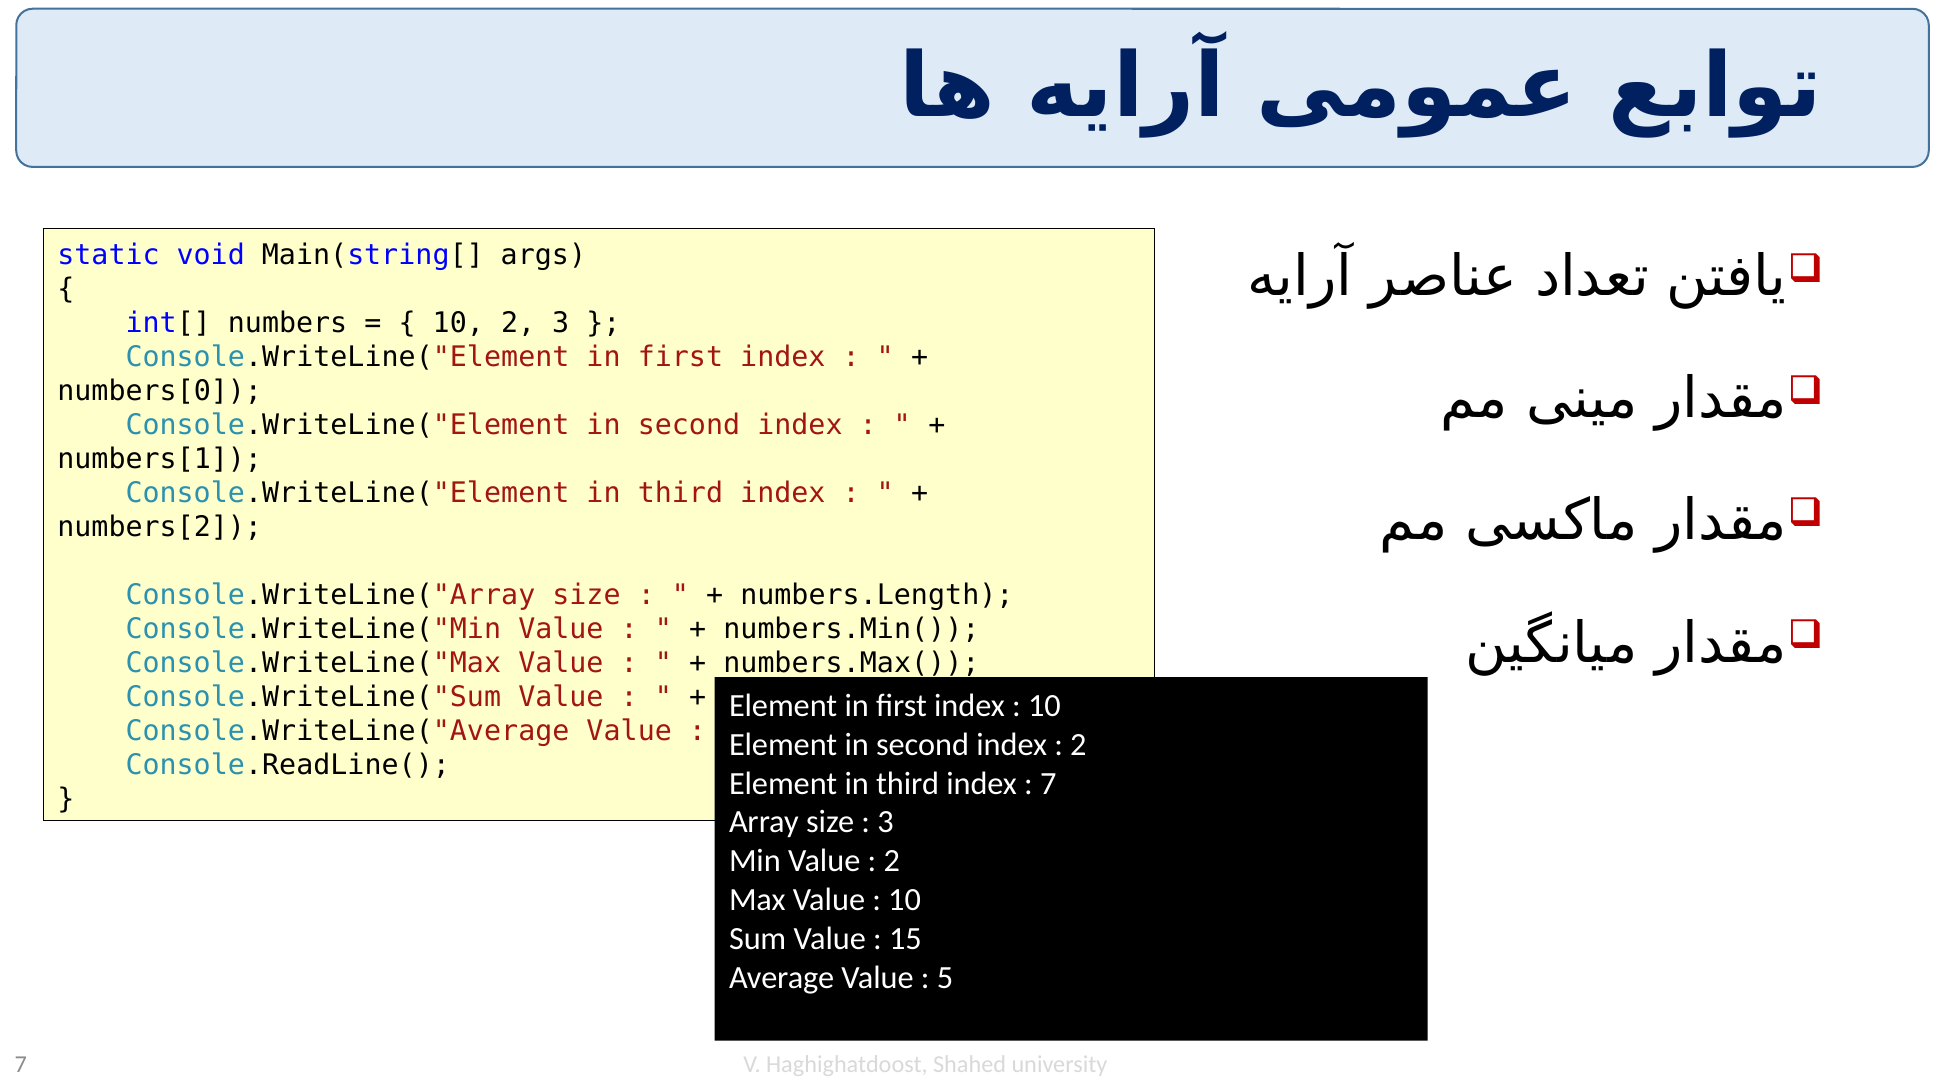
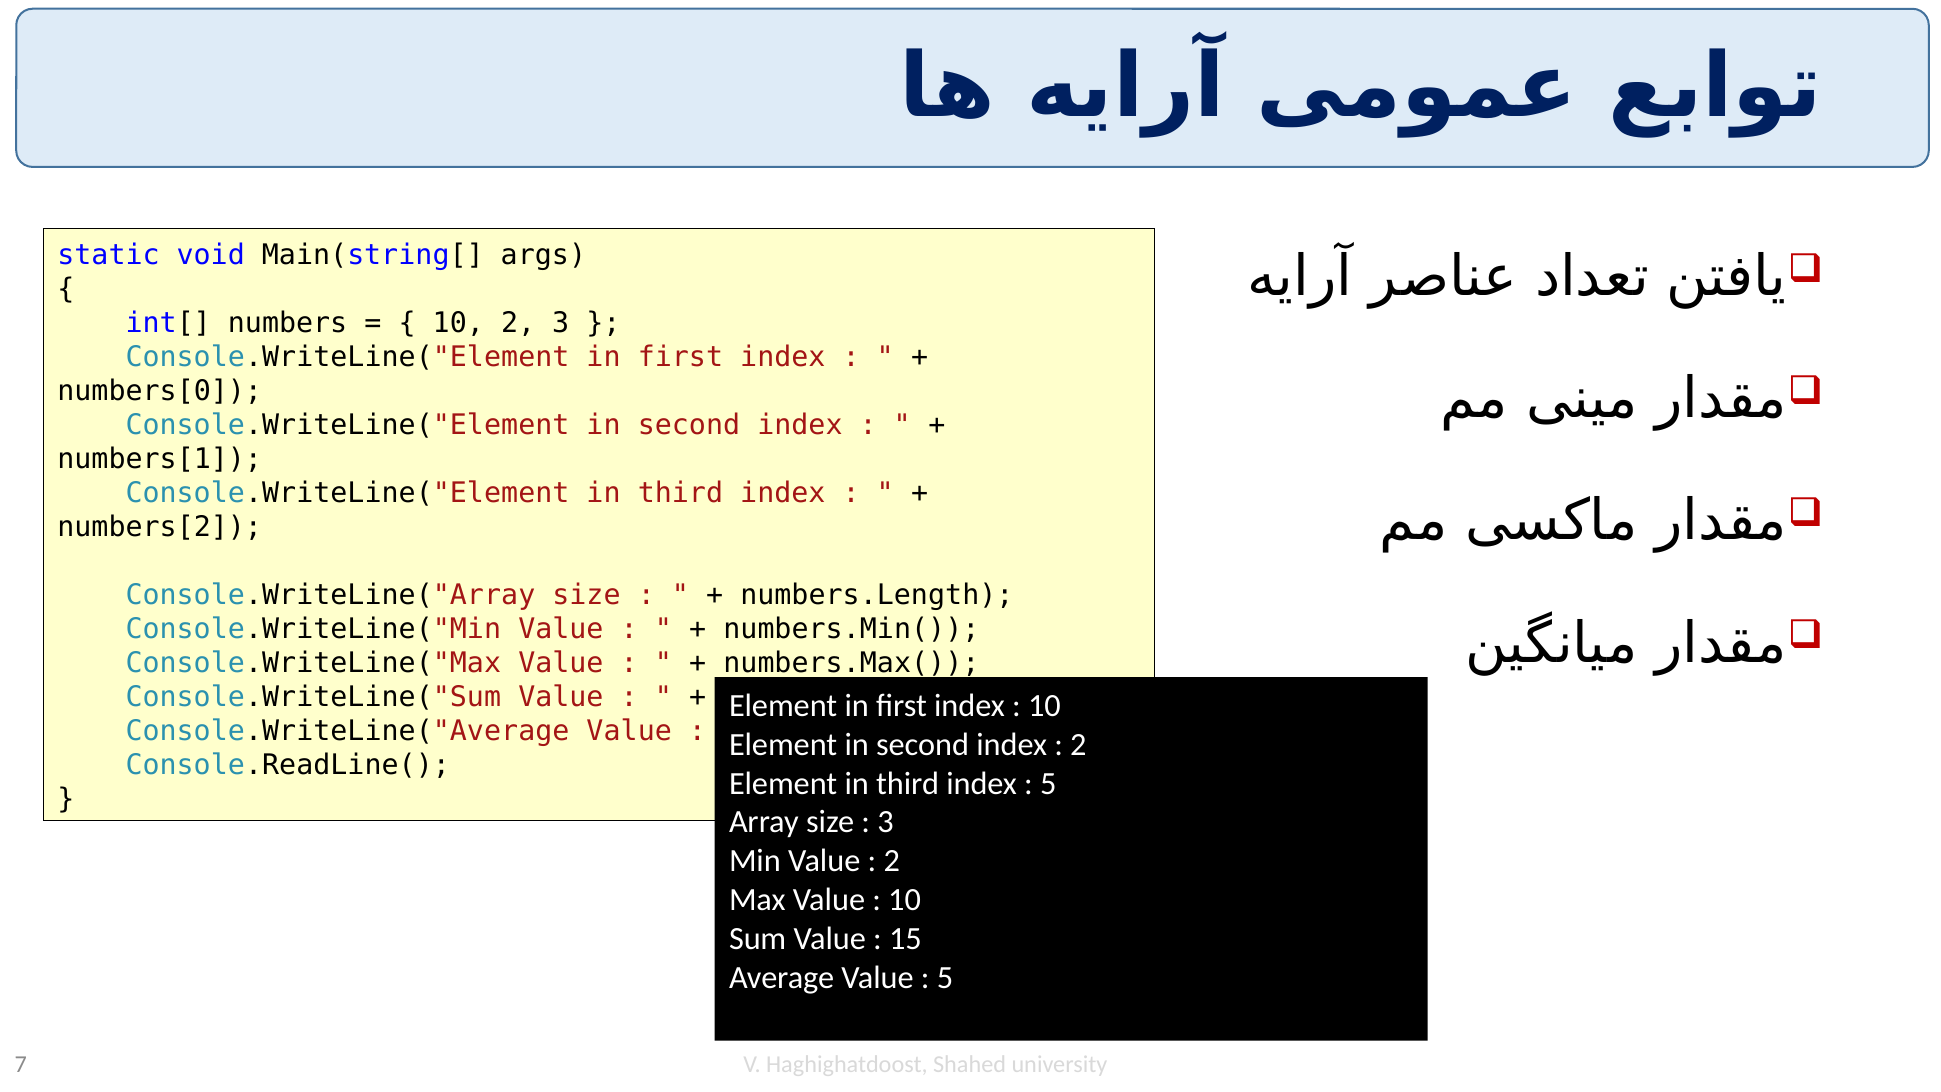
7: 7 -> 5 (1048, 783)
